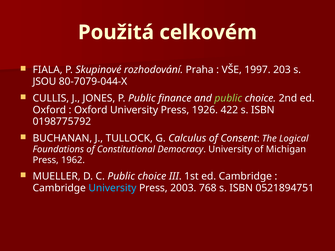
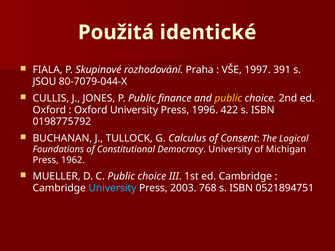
celkovém: celkovém -> identické (208, 32)
203: 203 -> 391 (282, 70)
public colour: light green -> yellow (228, 98)
1926: 1926 -> 1996 (205, 110)
